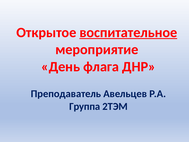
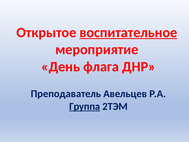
Группа underline: none -> present (85, 106)
